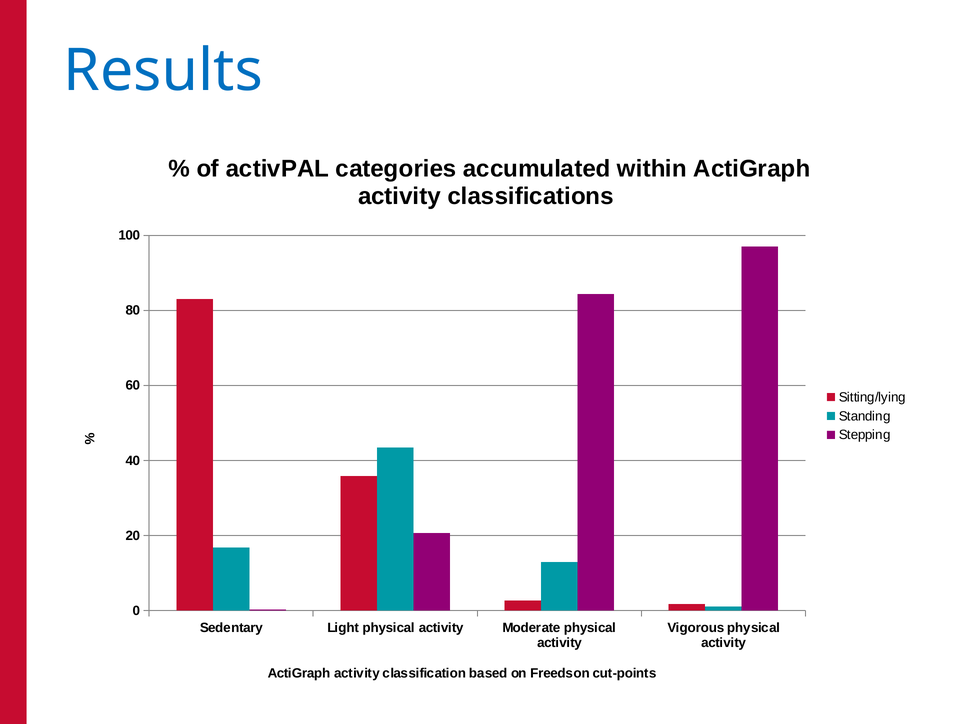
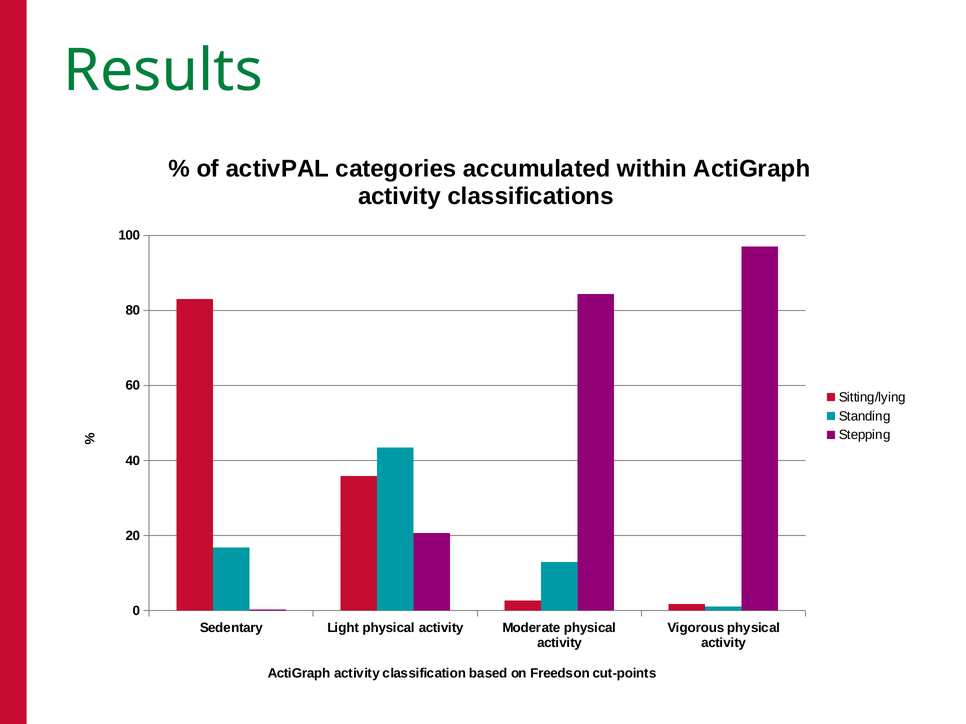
Results colour: blue -> green (163, 71)
